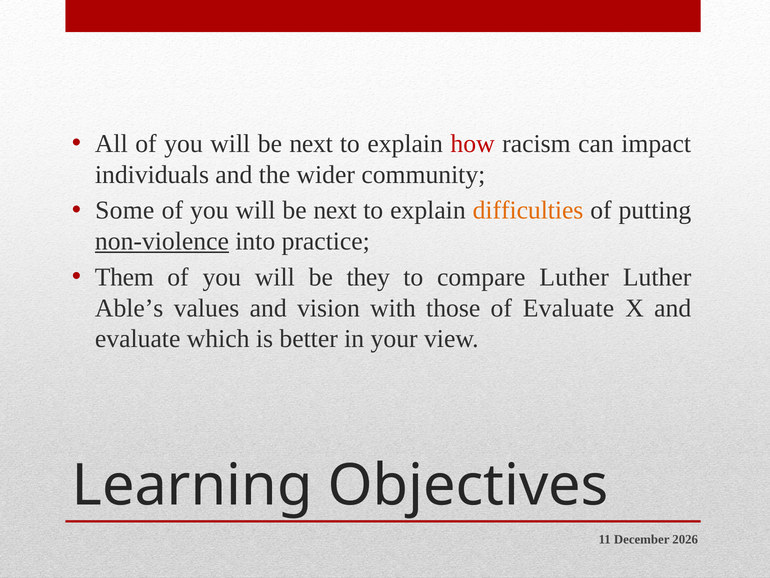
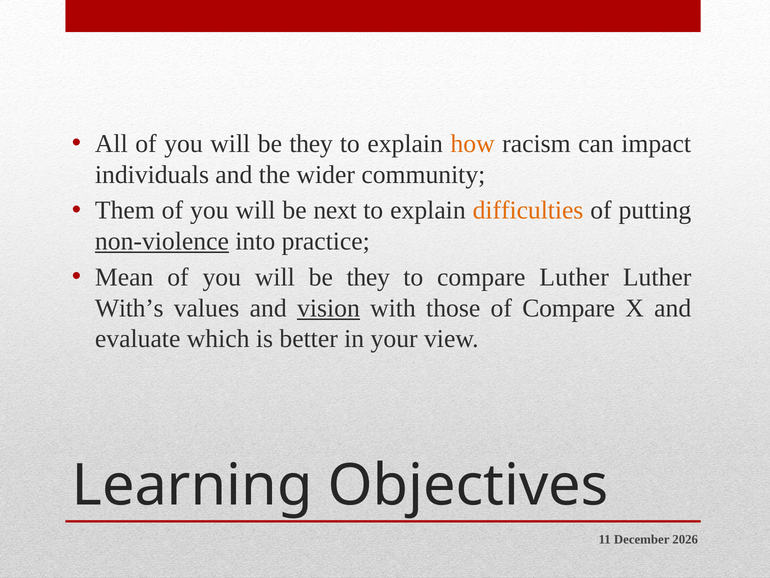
next: next -> they (311, 144)
how colour: red -> orange (473, 144)
Some: Some -> Them (125, 210)
Them: Them -> Mean (124, 277)
Able’s: Able’s -> With’s (129, 308)
vision underline: none -> present (328, 308)
of Evaluate: Evaluate -> Compare (569, 308)
